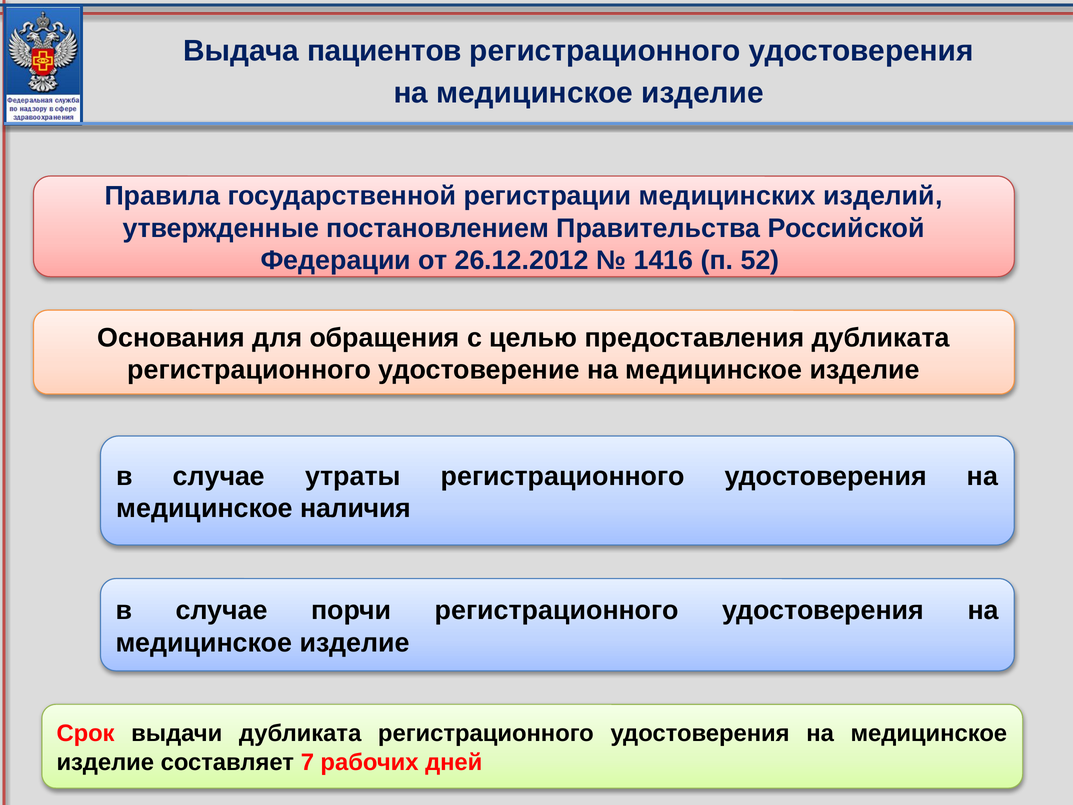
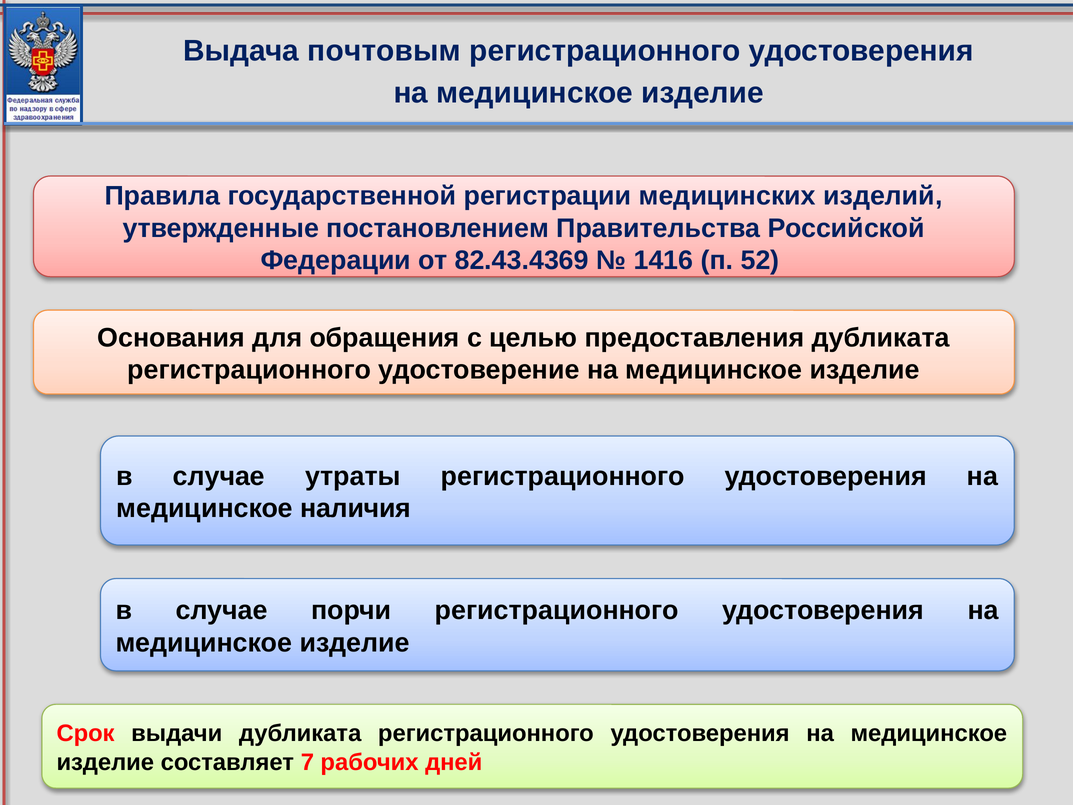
пациентов: пациентов -> почтовым (384, 51)
26.12.2012: 26.12.2012 -> 82.43.4369 (522, 260)
